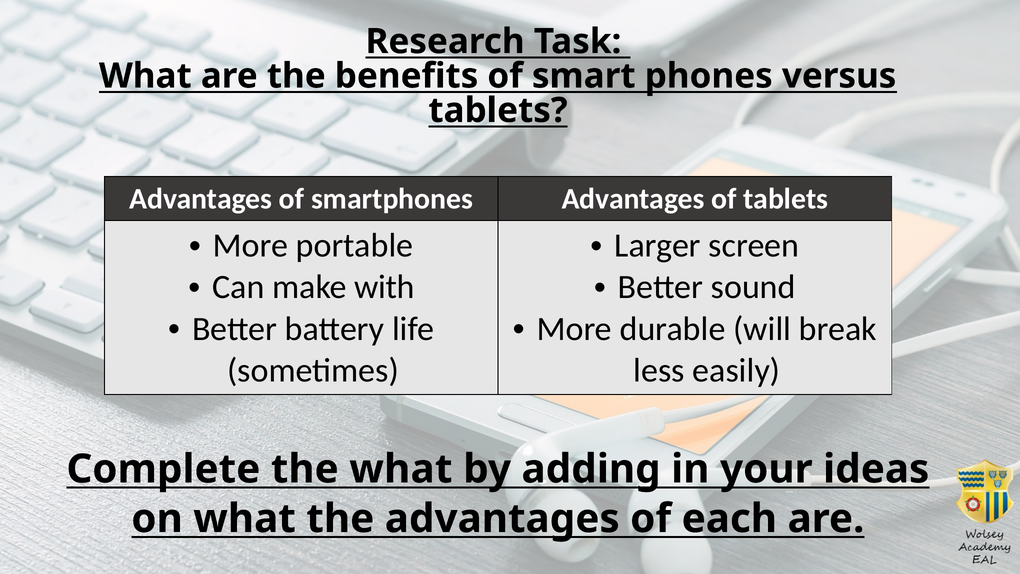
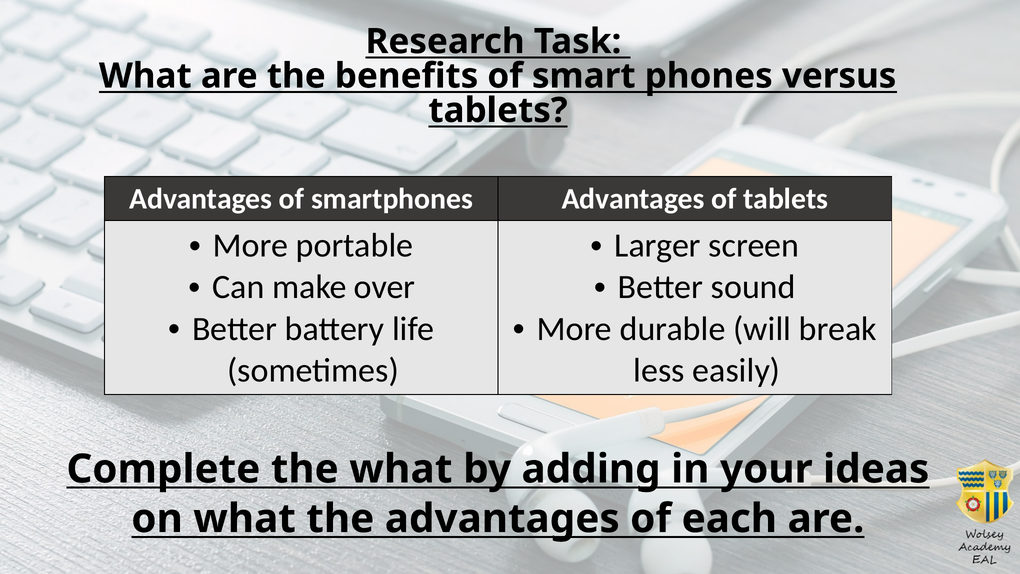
with: with -> over (384, 287)
